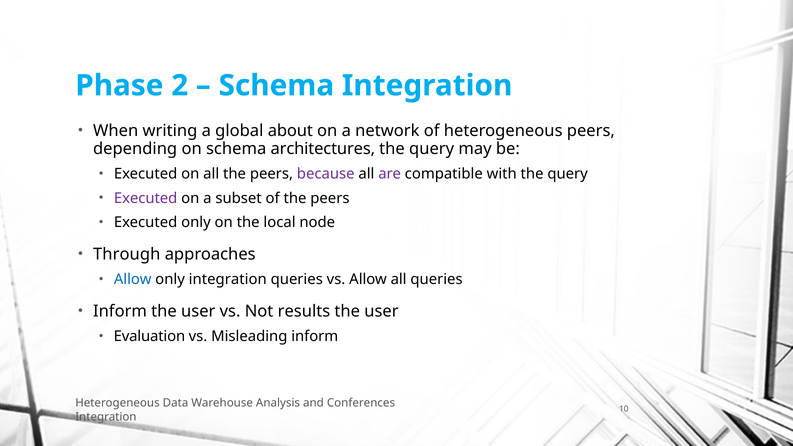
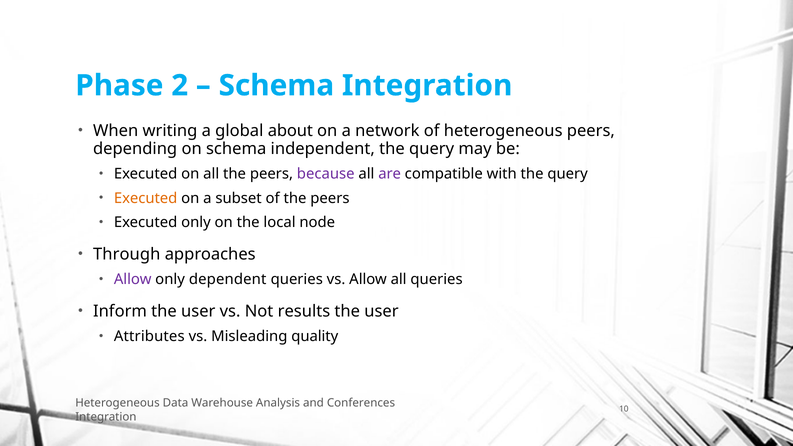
architectures: architectures -> independent (323, 149)
Executed colour: purple -> orange (146, 198)
Allow colour: blue -> purple (133, 280)
only integration: integration -> dependent (228, 280)
Evaluation: Evaluation -> Attributes (149, 337)
Misleading inform: inform -> quality (315, 337)
